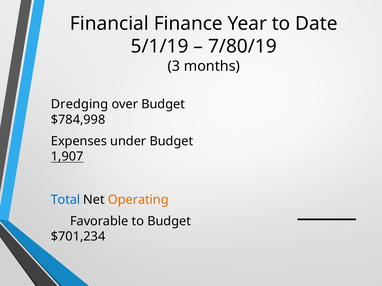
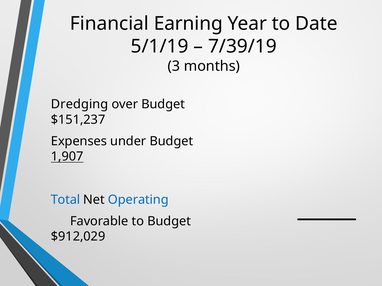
Finance: Finance -> Earning (188, 24)
7/80/19: 7/80/19 -> 7/39/19 (242, 46)
$784,998: $784,998 -> $151,237 (78, 120)
Operating colour: orange -> blue (138, 200)
$701,234: $701,234 -> $912,029 (78, 237)
